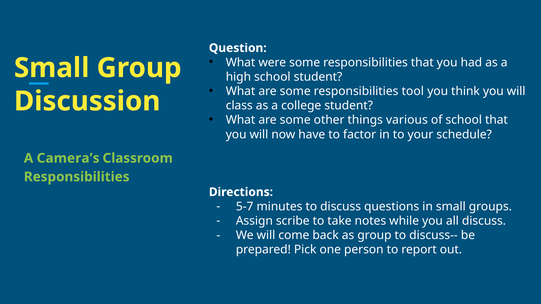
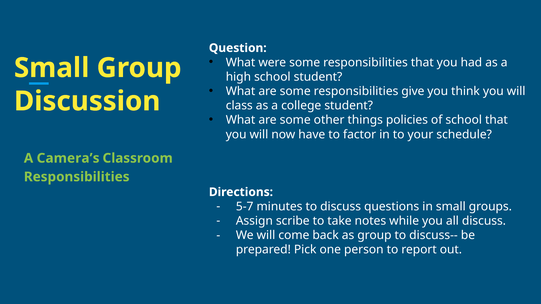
tool: tool -> give (413, 91)
various: various -> policies (407, 120)
